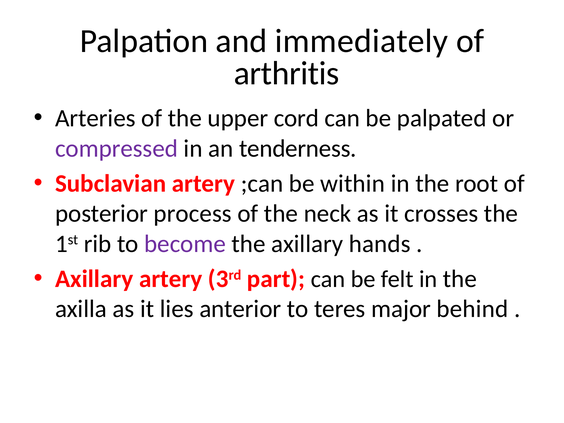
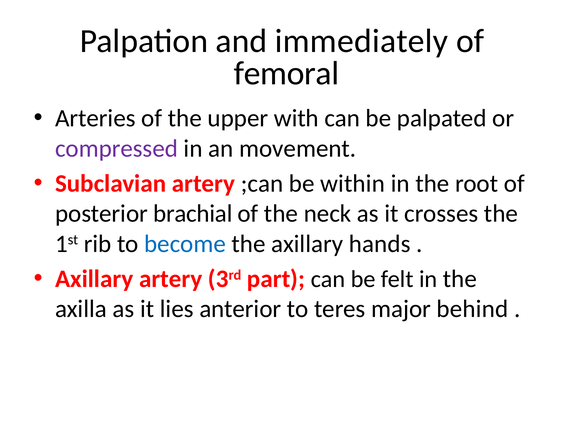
arthritis: arthritis -> femoral (287, 73)
cord: cord -> with (296, 118)
tenderness: tenderness -> movement (298, 148)
process: process -> brachial (193, 214)
become colour: purple -> blue (185, 244)
